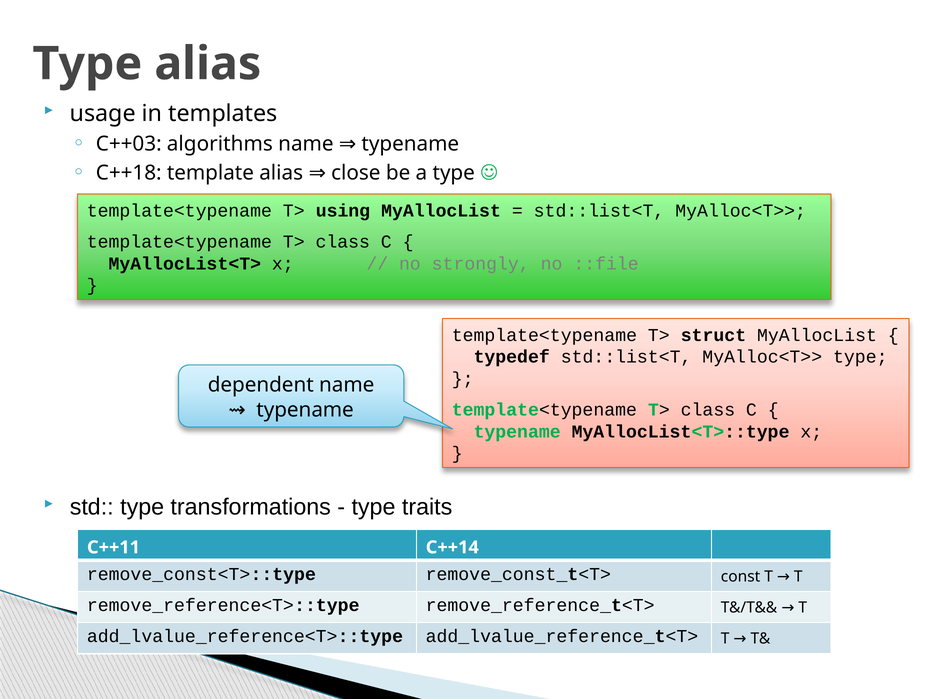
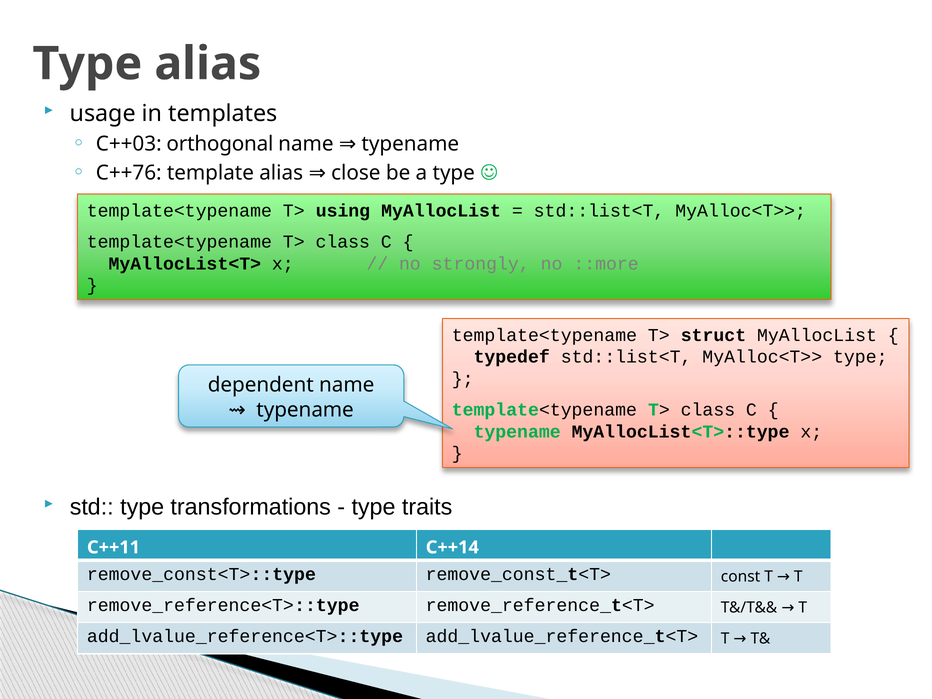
algorithms: algorithms -> orthogonal (220, 144)
C++18: C++18 -> C++76 (129, 173)
::file: ::file -> ::more (606, 264)
